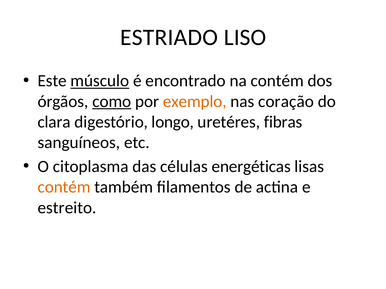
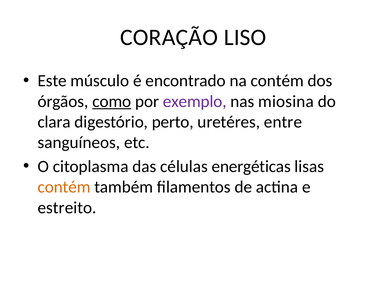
ESTRIADO: ESTRIADO -> CORAÇÃO (169, 37)
músculo underline: present -> none (100, 81)
exemplo colour: orange -> purple (195, 102)
coração: coração -> miosina (286, 102)
longo: longo -> perto (173, 122)
fibras: fibras -> entre (283, 122)
